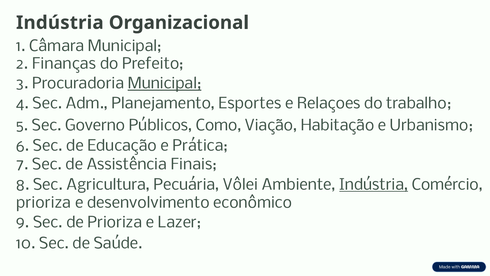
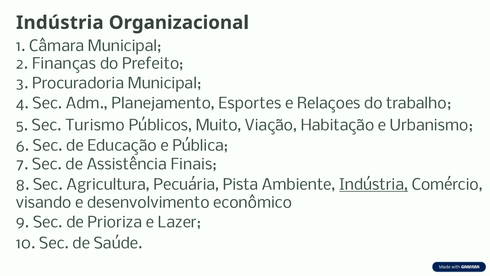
Municipal underline: present -> none (165, 84)
Governo: Governo -> Turismo (95, 125)
Como: Como -> Muito (219, 125)
Prática: Prática -> Pública (200, 146)
Vôlei: Vôlei -> Pista (241, 185)
prioriza: prioriza -> visando (44, 203)
